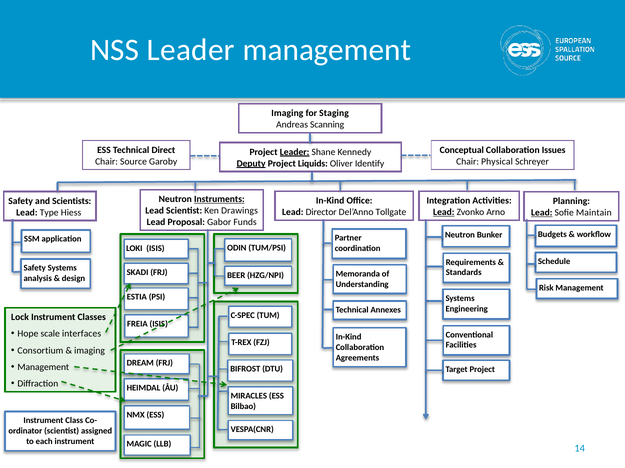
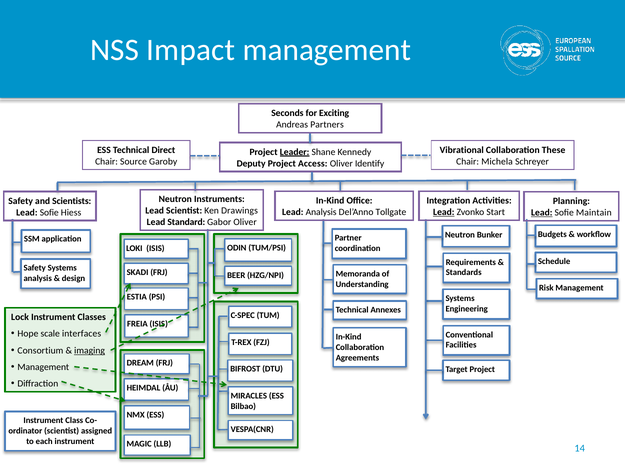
NSS Leader: Leader -> Impact (191, 50)
Imaging: Imaging -> Seconds (287, 113)
Staging: Staging -> Exciting (334, 113)
Scanning: Scanning -> Partners (327, 125)
Conceptual: Conceptual -> Vibrational (462, 150)
Issues: Issues -> These (554, 150)
Physical: Physical -> Michela (497, 162)
Deputy underline: present -> none (251, 164)
Liquids: Liquids -> Access (313, 164)
Instruments underline: present -> none (219, 200)
Lead Director: Director -> Analysis (321, 213)
Arno: Arno -> Start (496, 213)
Type: Type -> Sofie (49, 213)
Proposal: Proposal -> Standard (186, 222)
Gabor Funds: Funds -> Oliver (245, 222)
imaging underline: none -> present (90, 351)
